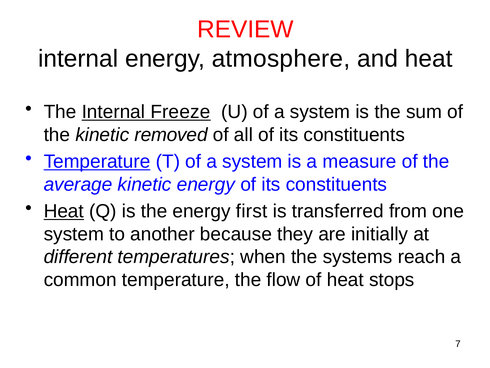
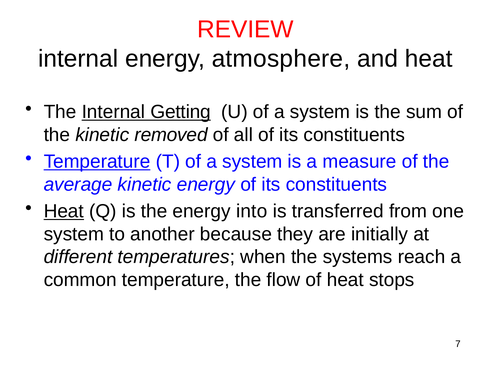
Freeze: Freeze -> Getting (181, 112)
first: first -> into (252, 211)
